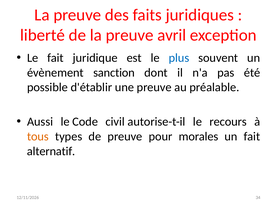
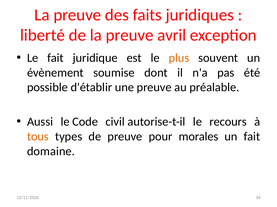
plus colour: blue -> orange (179, 58)
sanction: sanction -> soumise (114, 73)
alternatif: alternatif -> domaine (51, 152)
